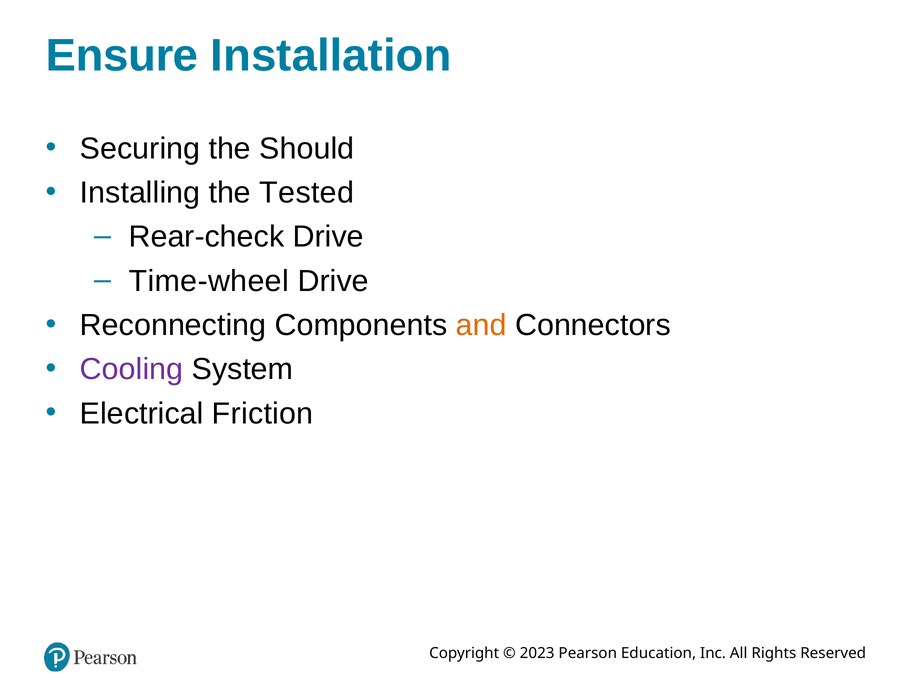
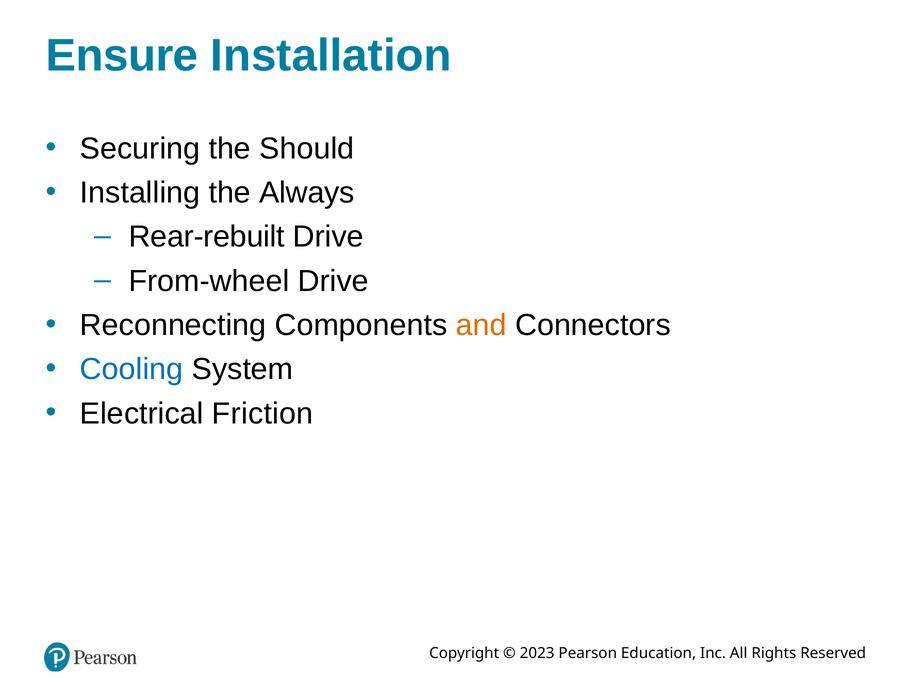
Tested: Tested -> Always (307, 193)
Rear-check: Rear-check -> Rear-rebuilt (207, 237)
Time-wheel: Time-wheel -> From-wheel (209, 281)
Cooling colour: purple -> blue (132, 370)
